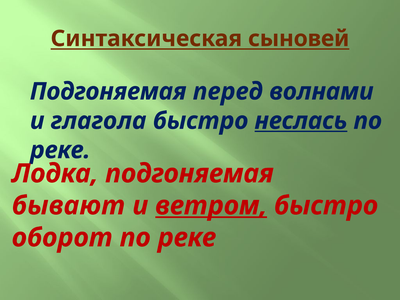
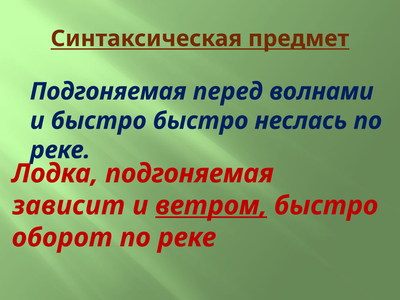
сыновей: сыновей -> предмет (299, 39)
и глагола: глагола -> быстро (99, 121)
неслась underline: present -> none (301, 121)
бывают: бывают -> зависит (69, 206)
